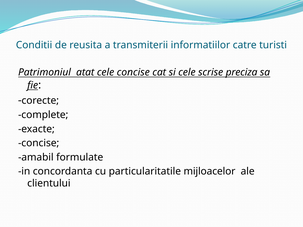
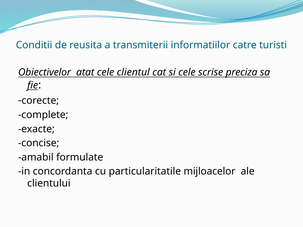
Patrimoniul: Patrimoniul -> Obiectivelor (45, 72)
cele concise: concise -> clientul (133, 72)
